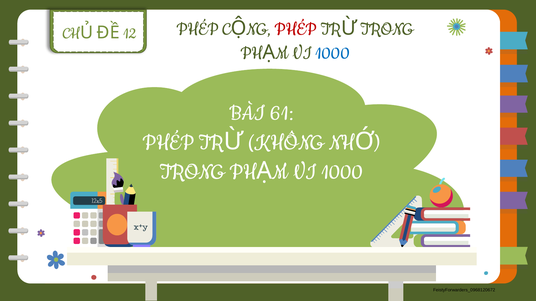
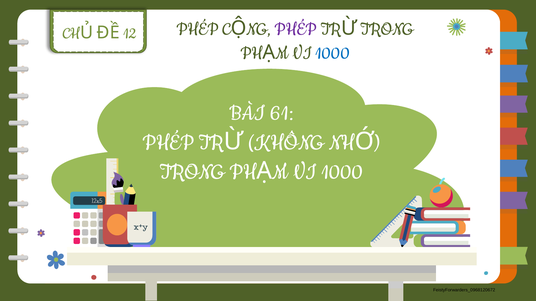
PHÉP colour: red -> purple (296, 28)
